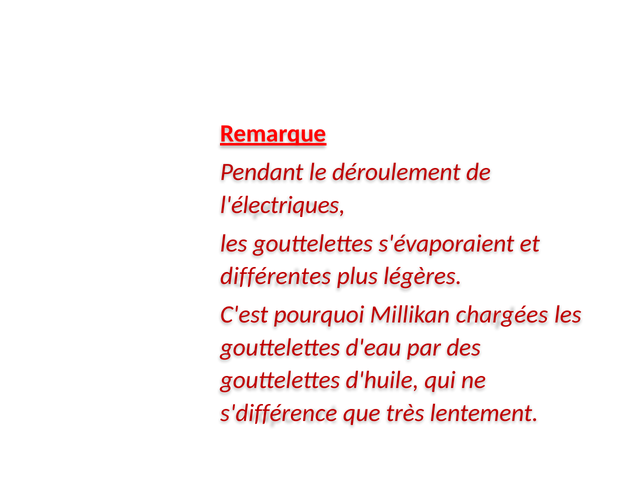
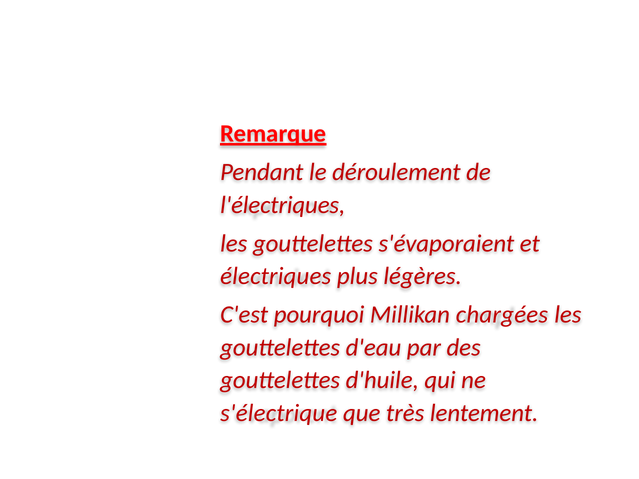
différentes: différentes -> électriques (276, 276)
s'différence: s'différence -> s'électrique (279, 413)
